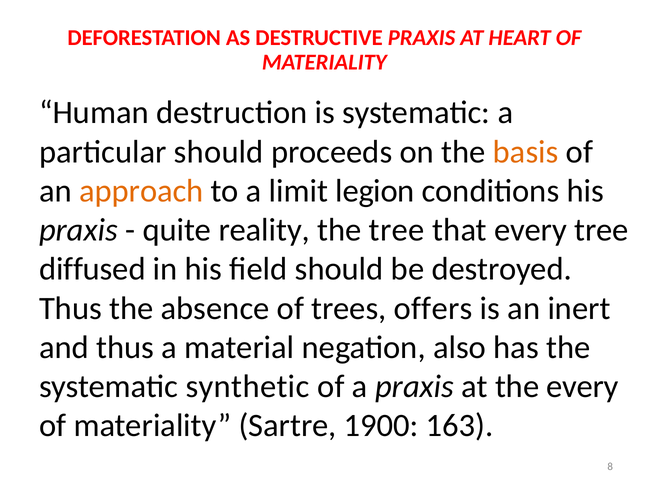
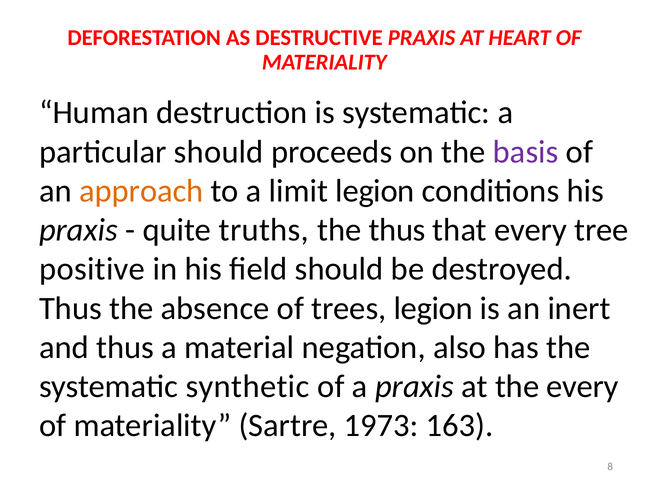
basis colour: orange -> purple (526, 152)
reality: reality -> truths (264, 230)
the tree: tree -> thus (397, 230)
diffused: diffused -> positive (92, 269)
trees offers: offers -> legion (433, 308)
1900: 1900 -> 1973 (381, 426)
